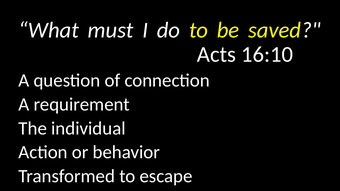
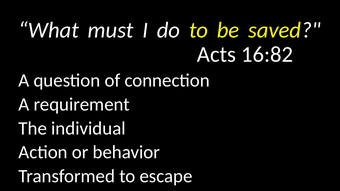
16:10: 16:10 -> 16:82 (267, 55)
